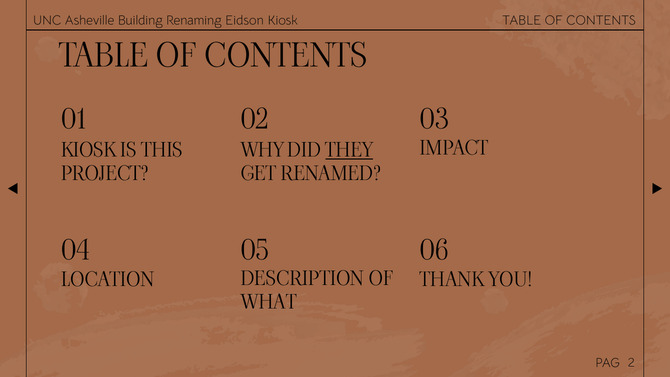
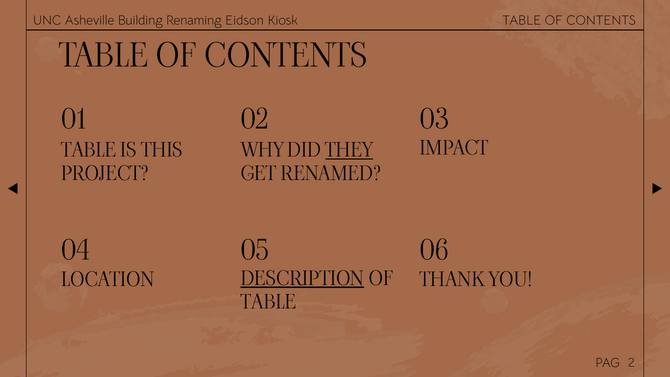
KIOSK: KIOSK -> TABLE (89, 150)
DESCRIPTION underline: none -> present (302, 279)
WHAT: WHAT -> TABLE (269, 302)
